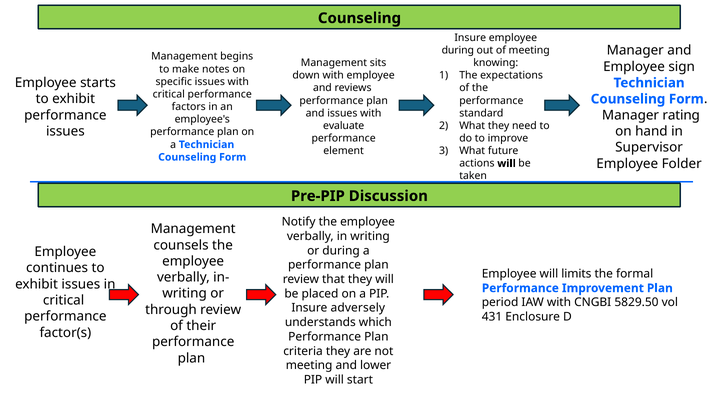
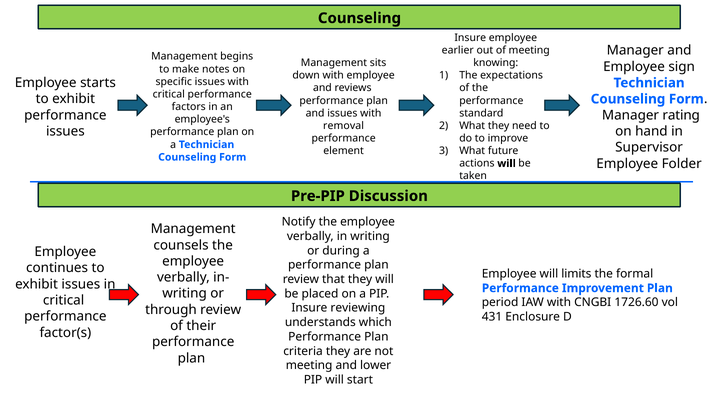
during: during -> earlier (458, 50)
evaluate: evaluate -> removal (344, 126)
5829.50: 5829.50 -> 1726.60 (636, 303)
adversely: adversely -> reviewing (358, 308)
